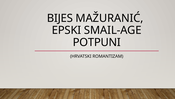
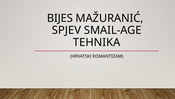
EPSKI: EPSKI -> SPJEV (66, 30)
POTPUNI: POTPUNI -> TEHNIKA (97, 42)
